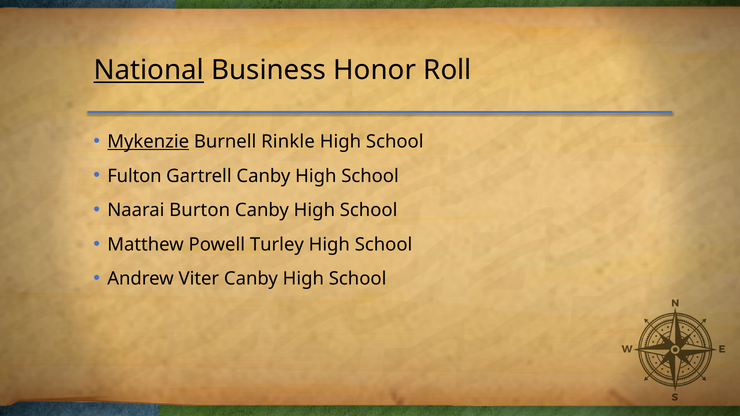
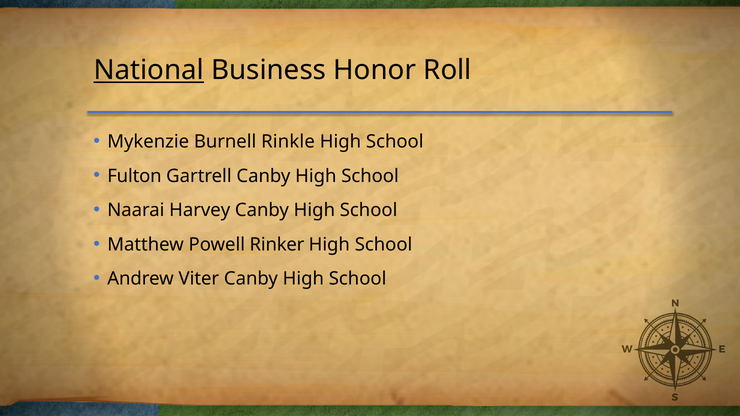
Mykenzie underline: present -> none (148, 142)
Burton: Burton -> Harvey (200, 210)
Turley: Turley -> Rinker (277, 245)
